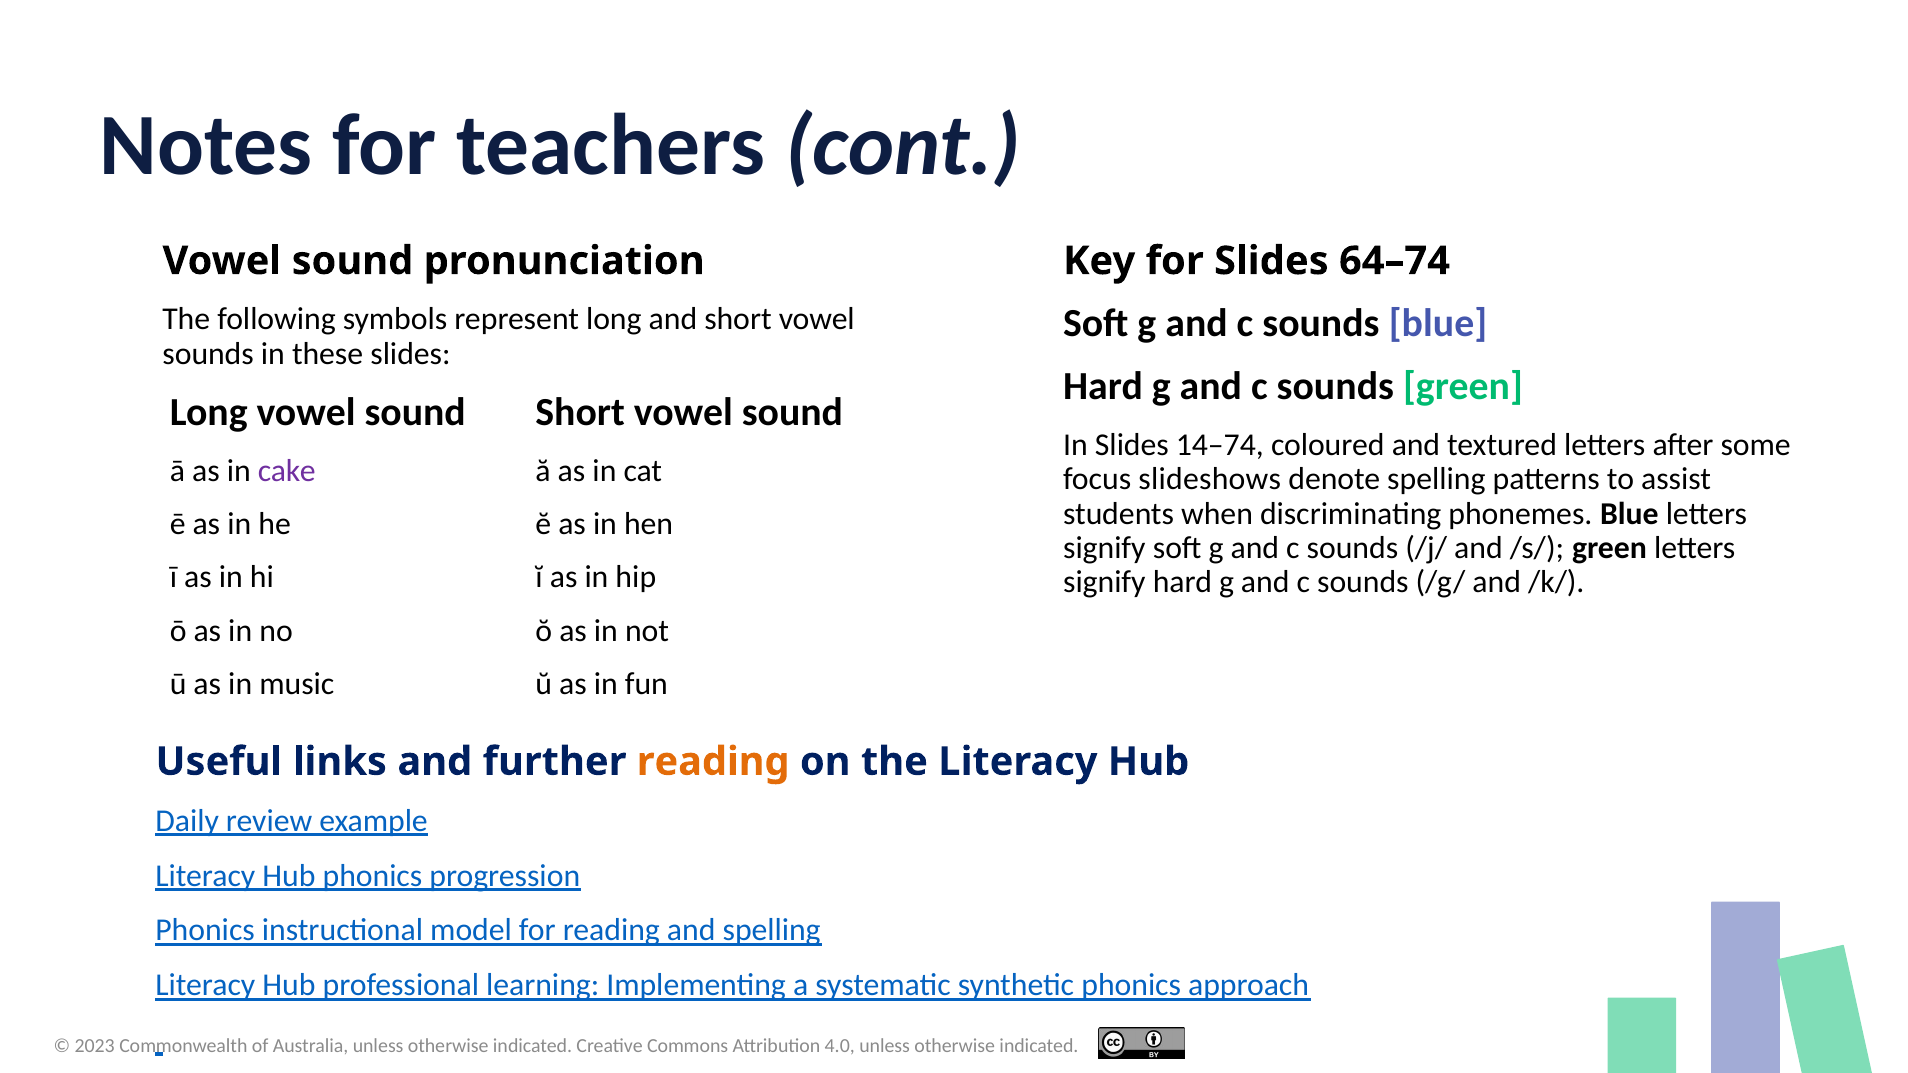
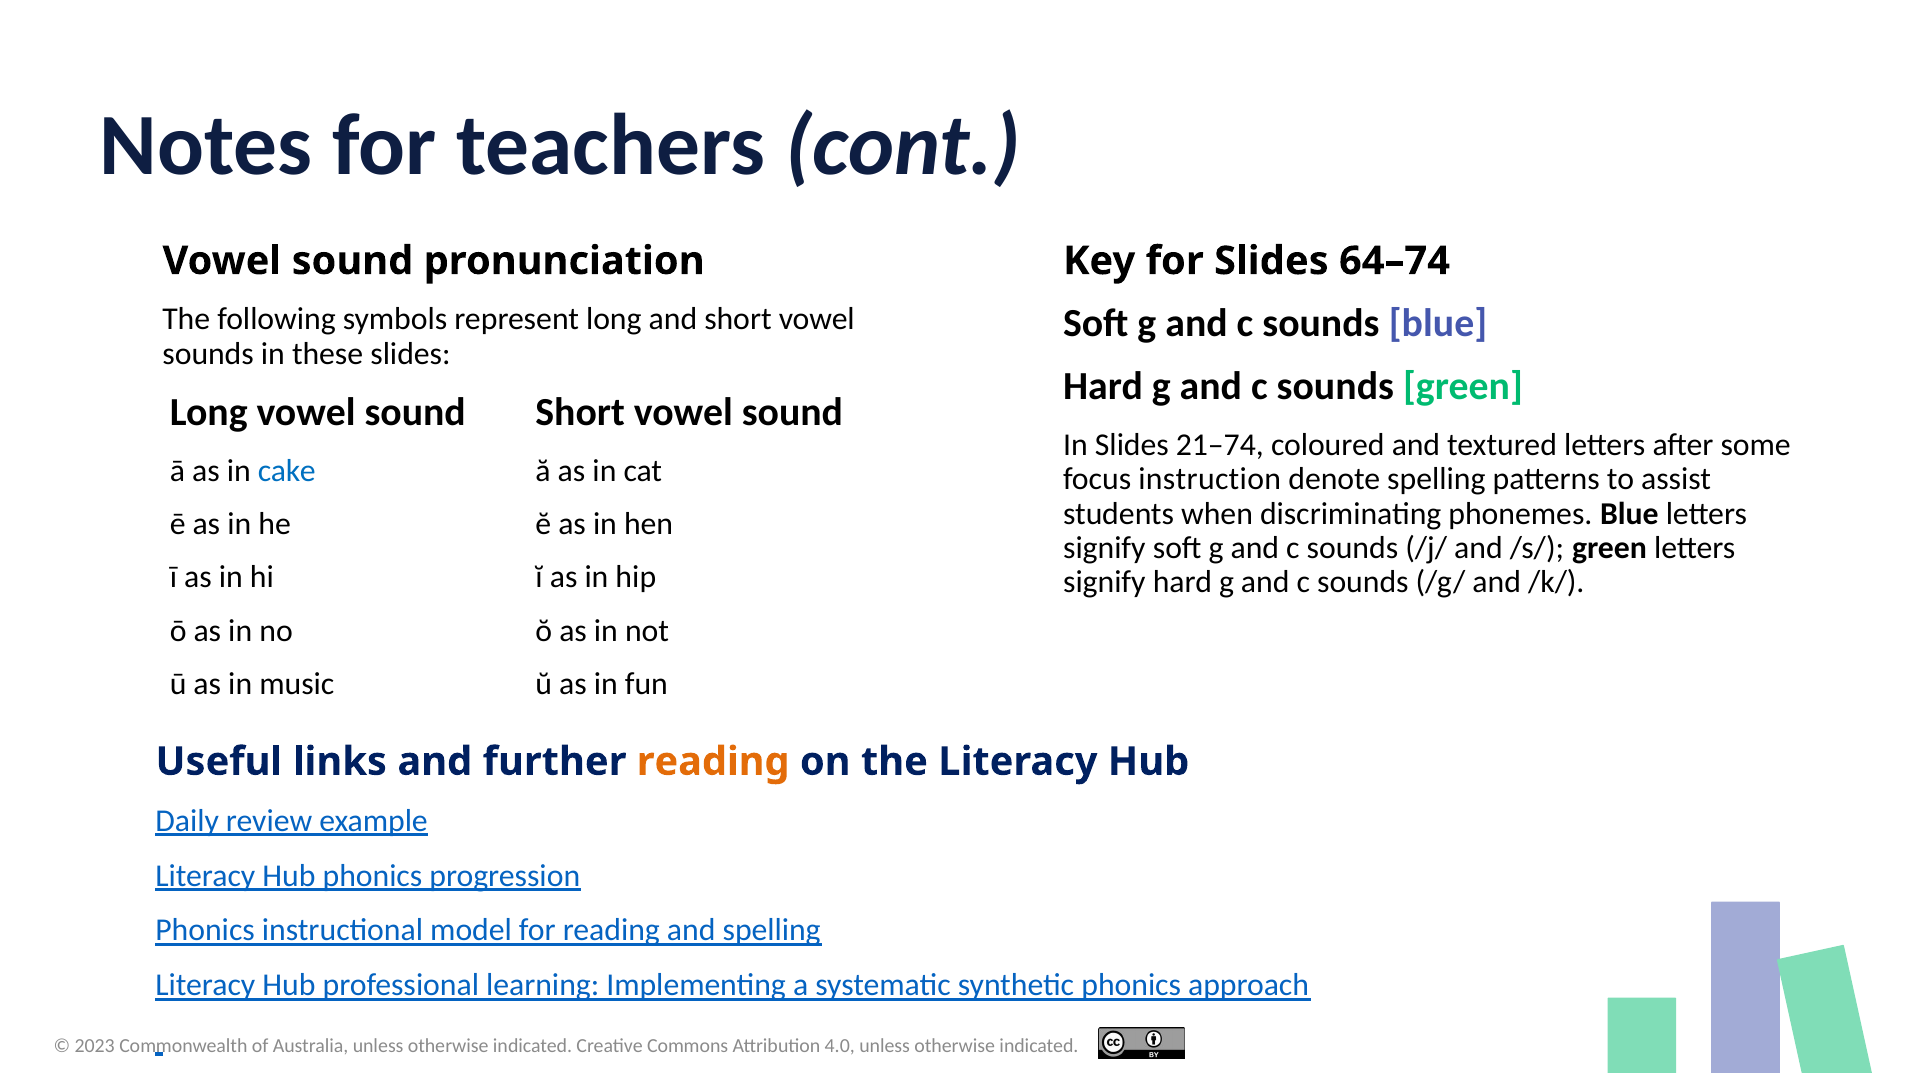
14–74: 14–74 -> 21–74 (1220, 445)
cake colour: purple -> blue (287, 471)
slideshows: slideshows -> instruction (1210, 480)
